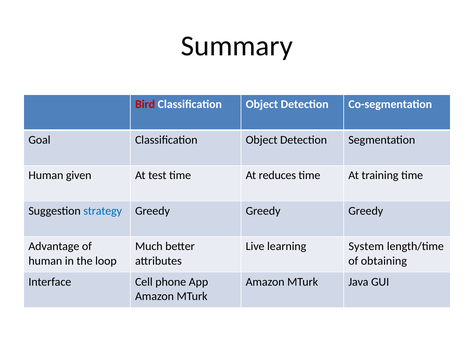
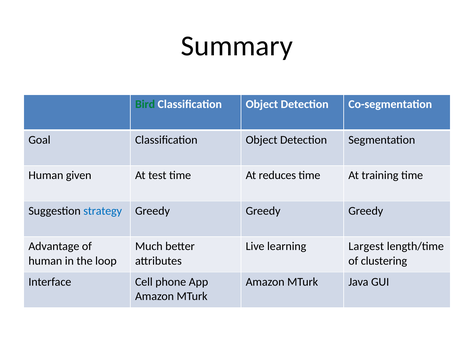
Bird colour: red -> green (145, 105)
System: System -> Largest (366, 247)
obtaining: obtaining -> clustering (384, 261)
